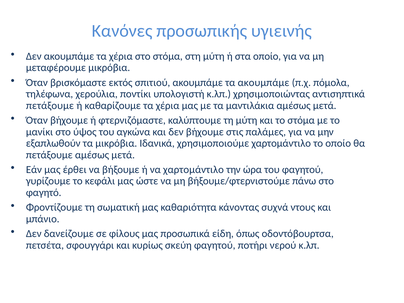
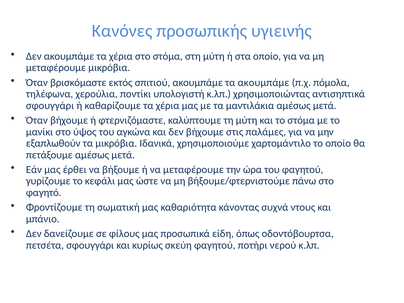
πετάξουμε: πετάξουμε -> σφουγγάρι (50, 106)
να χαρτομάντιλο: χαρτομάντιλο -> μεταφέρουμε (193, 170)
